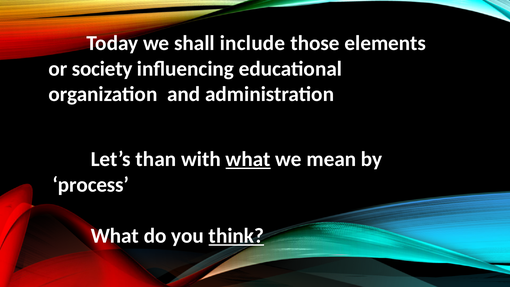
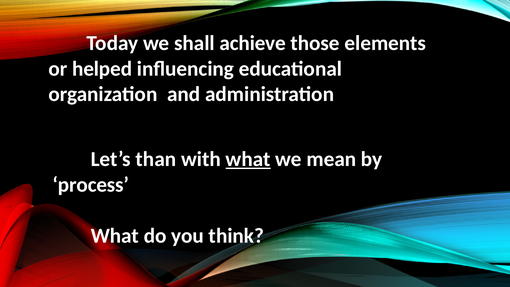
include: include -> achieve (253, 43)
society: society -> helped (102, 69)
think underline: present -> none (236, 236)
